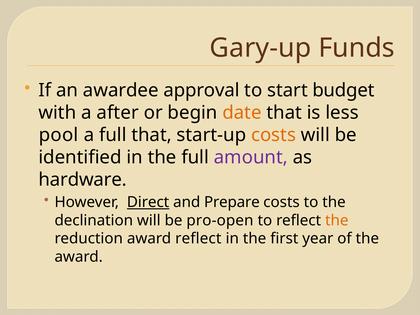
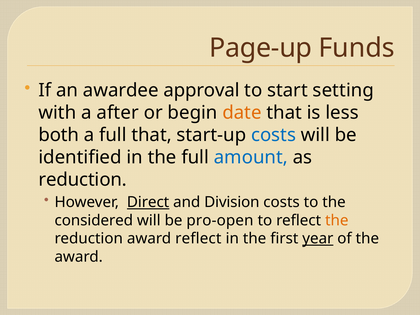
Gary-up: Gary-up -> Page-up (261, 48)
budget: budget -> setting (343, 90)
pool: pool -> both (59, 135)
costs colour: orange -> blue (274, 135)
amount colour: purple -> blue (251, 157)
hardware: hardware -> reduction (83, 180)
Prepare: Prepare -> Division (232, 202)
declination: declination -> considered (94, 220)
year underline: none -> present (318, 239)
